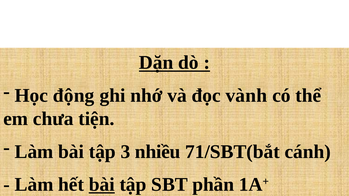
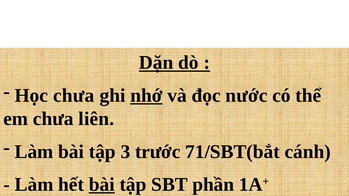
Học động: động -> chưa (74, 96)
nhớ underline: none -> present (146, 96)
vành: vành -> nước (246, 96)
tiện: tiện -> liên (96, 119)
nhiều: nhiều -> trước (158, 152)
